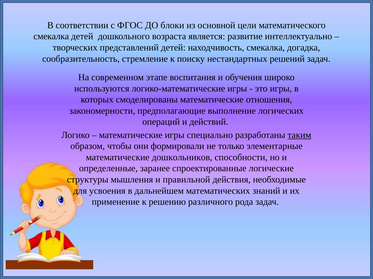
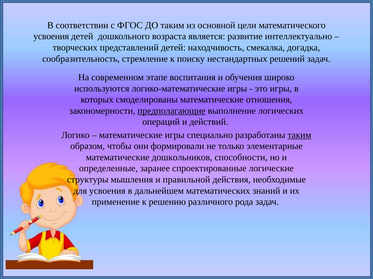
ДО блоки: блоки -> таким (172, 25)
смекалка: смекалка -> усвоения (51, 37)
предполагающие underline: none -> present (172, 111)
